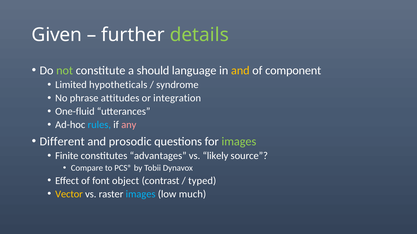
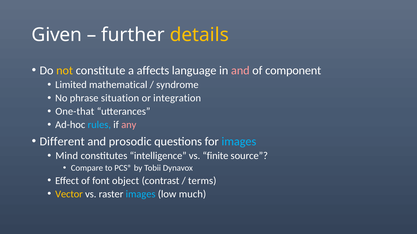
details colour: light green -> yellow (199, 35)
not colour: light green -> yellow (65, 71)
should: should -> affects (153, 71)
and colour: yellow -> pink (240, 71)
hypotheticals: hypotheticals -> mathematical (118, 85)
attitudes: attitudes -> situation (120, 98)
One-fluid: One-fluid -> One-that (75, 112)
images colour: light green -> light blue (239, 142)
Finite: Finite -> Mind (67, 156)
advantages: advantages -> intelligence (158, 156)
likely: likely -> finite (215, 156)
typed: typed -> terms (202, 181)
